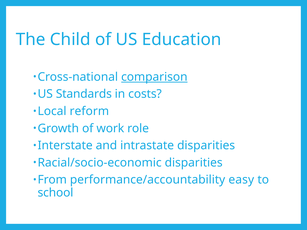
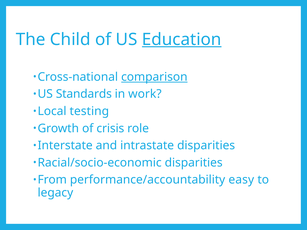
Education underline: none -> present (182, 40)
costs: costs -> work (145, 94)
reform: reform -> testing (89, 111)
work: work -> crisis (110, 128)
school: school -> legacy (55, 193)
